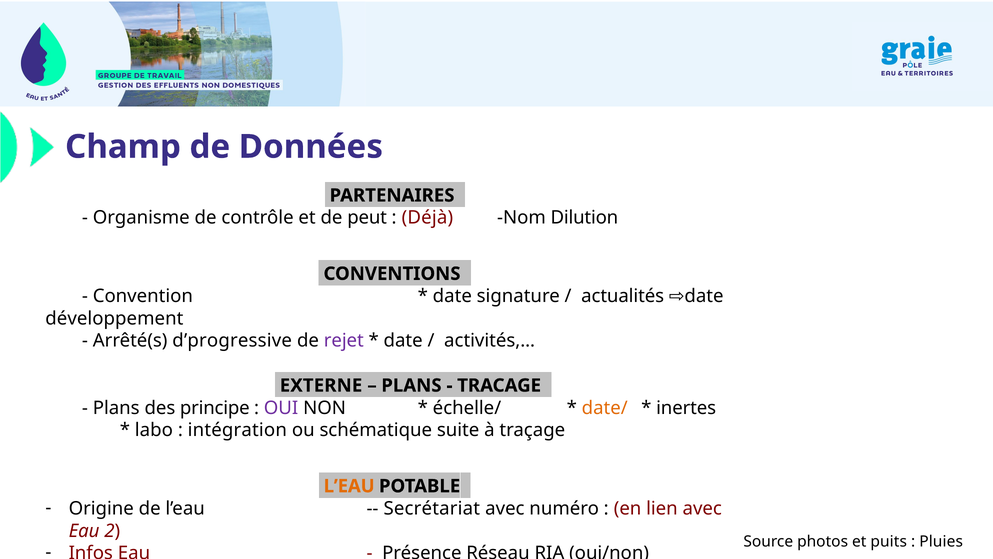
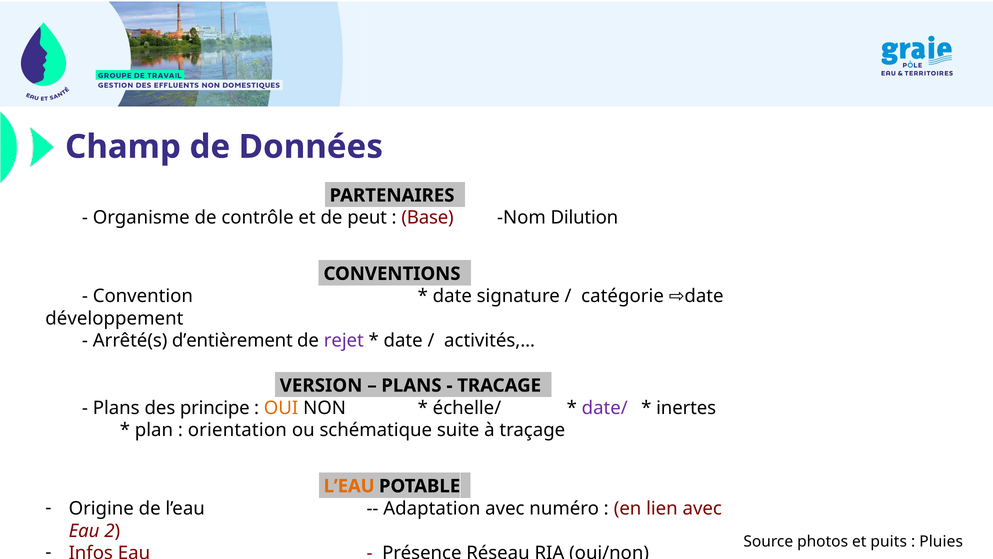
Déjà: Déjà -> Base (428, 218)
actualités: actualités -> catégorie (623, 296)
d’progressive: d’progressive -> d’entièrement (232, 341)
EXTERNE: EXTERNE -> VERSION (321, 385)
OUI colour: purple -> orange (281, 408)
date/ colour: orange -> purple (605, 408)
labo: labo -> plan (154, 430)
intégration: intégration -> orientation (237, 430)
Secrétariat: Secrétariat -> Adaptation (432, 508)
